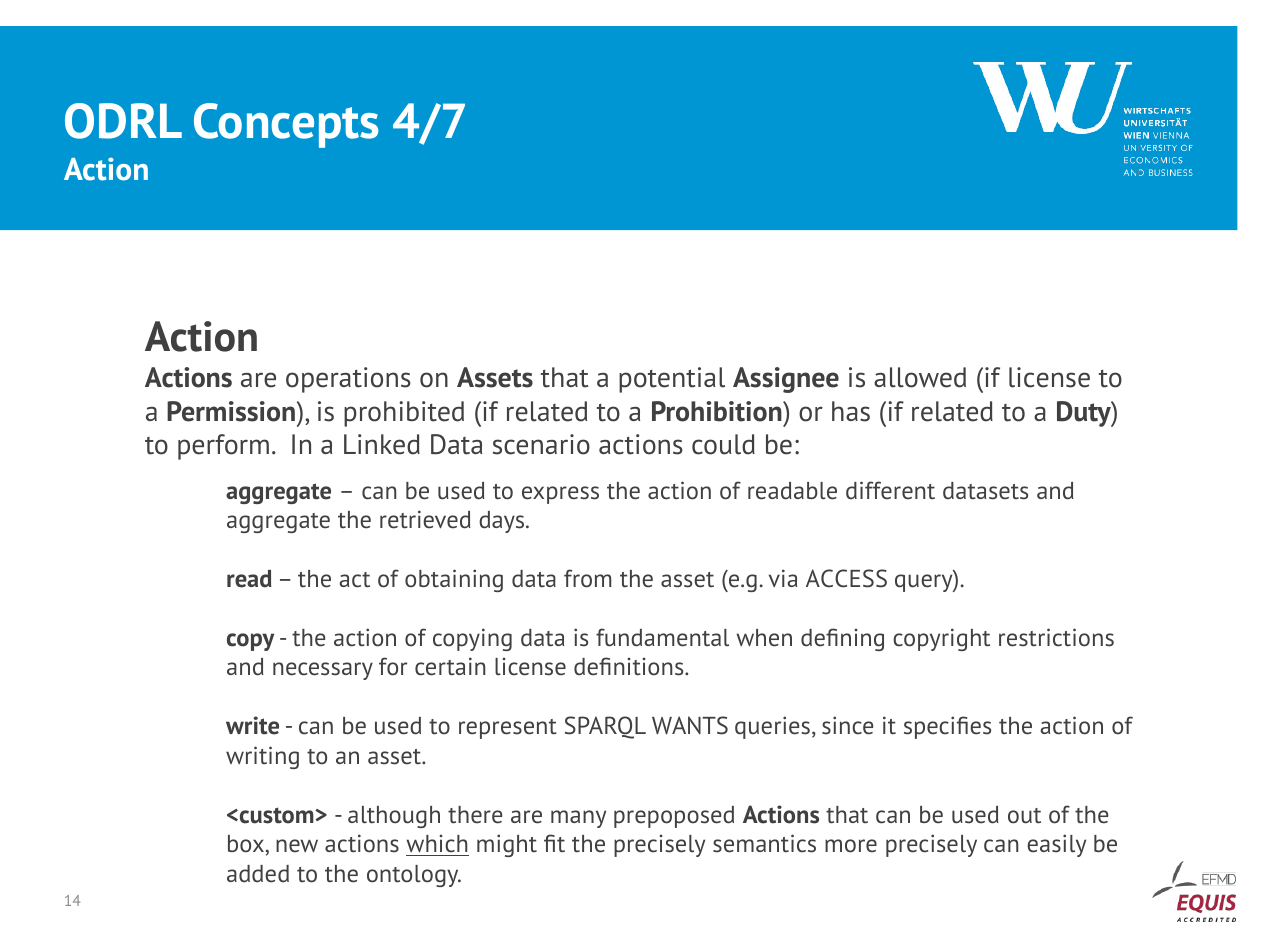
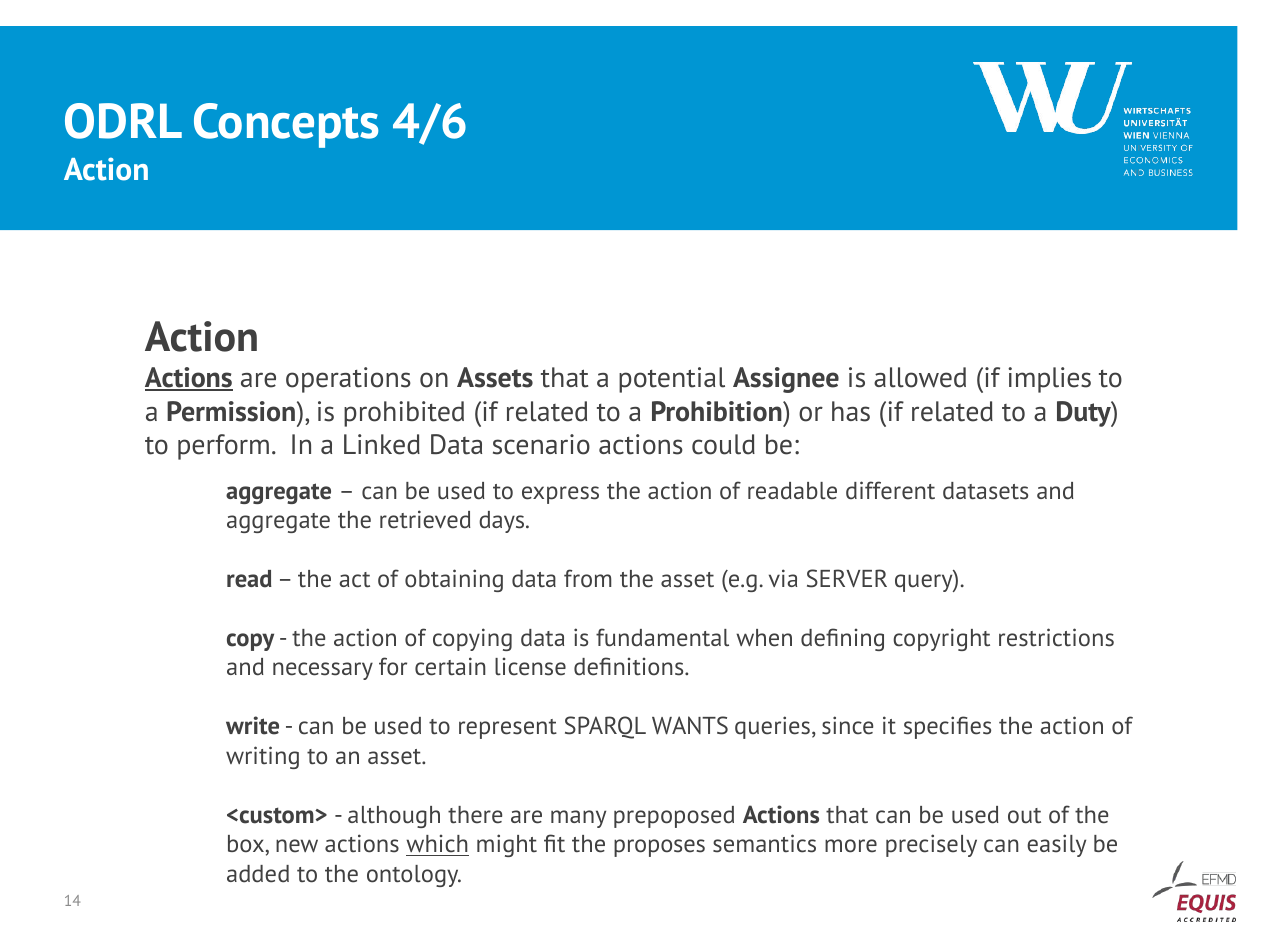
4/7: 4/7 -> 4/6 (431, 123)
Actions underline: none -> present (189, 378)
if license: license -> implies (1049, 378)
ACCESS: ACCESS -> SERVER (847, 580)
the precisely: precisely -> proposes (659, 845)
